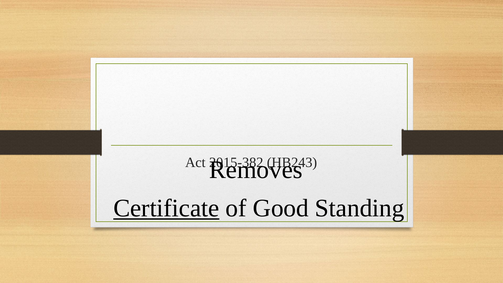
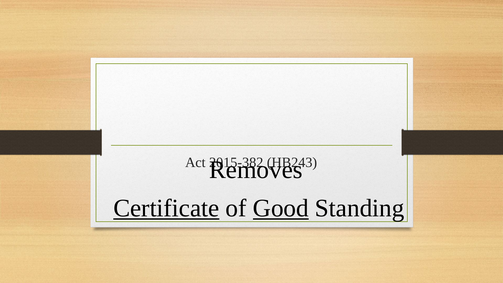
Good underline: none -> present (281, 208)
